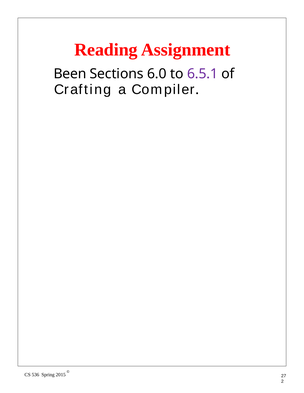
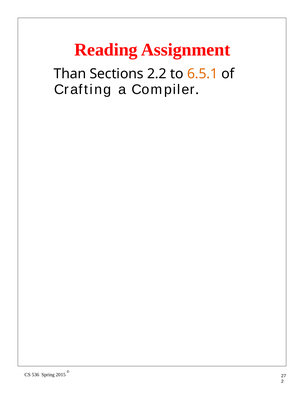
Been: Been -> Than (70, 74)
6.0: 6.0 -> 2.2 (157, 74)
6.5.1 colour: purple -> orange (203, 74)
